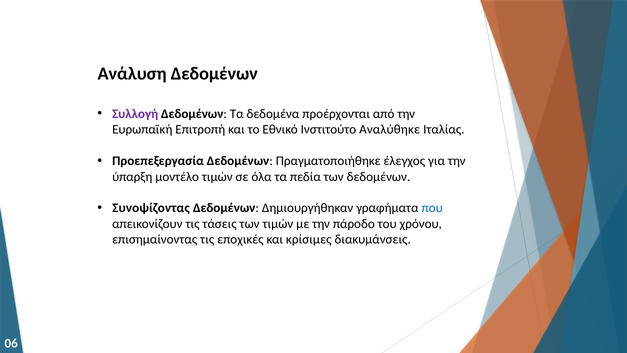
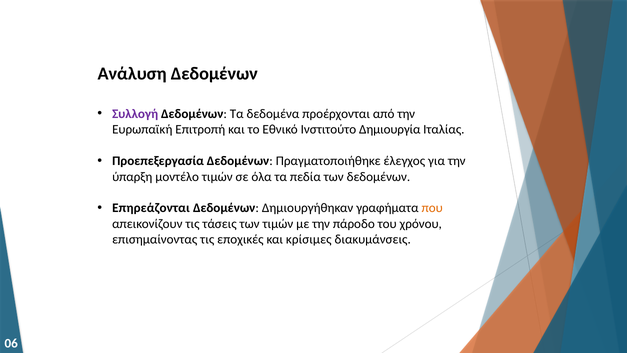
Αναλύθηκε: Αναλύθηκε -> Δημιουργία (390, 130)
Συνοψίζοντας: Συνοψίζοντας -> Επηρεάζονται (151, 208)
που colour: blue -> orange (432, 208)
